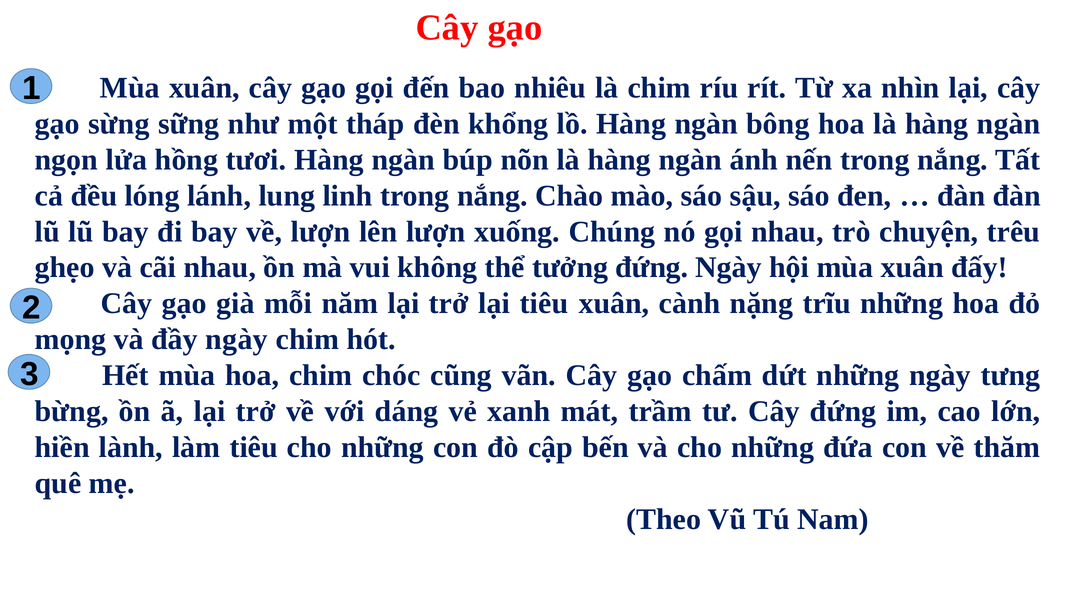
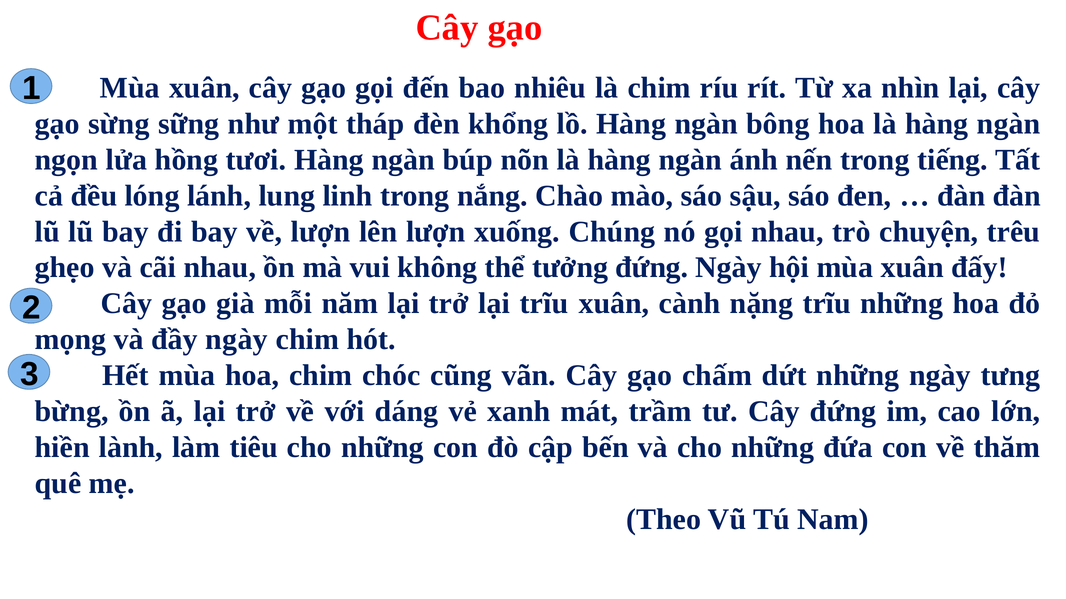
nến trong nắng: nắng -> tiếng (953, 160)
lại tiêu: tiêu -> trĩu (544, 303)
